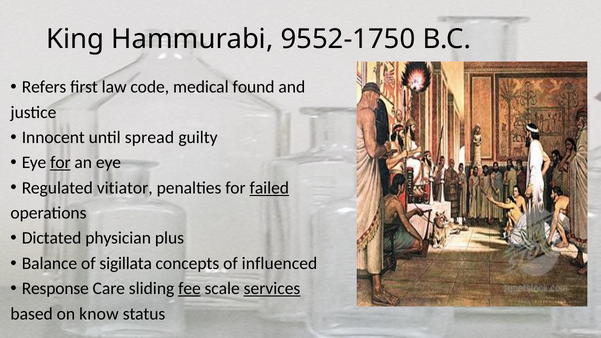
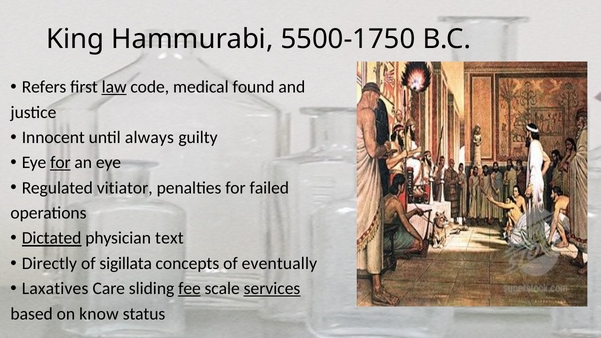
9552-1750: 9552-1750 -> 5500-1750 (348, 39)
law underline: none -> present (114, 87)
spread: spread -> always (149, 137)
failed underline: present -> none (269, 188)
Dictated underline: none -> present (52, 238)
plus: plus -> text (169, 238)
Balance: Balance -> Directly (49, 263)
influenced: influenced -> eventually (279, 263)
Response: Response -> Laxatives (55, 289)
